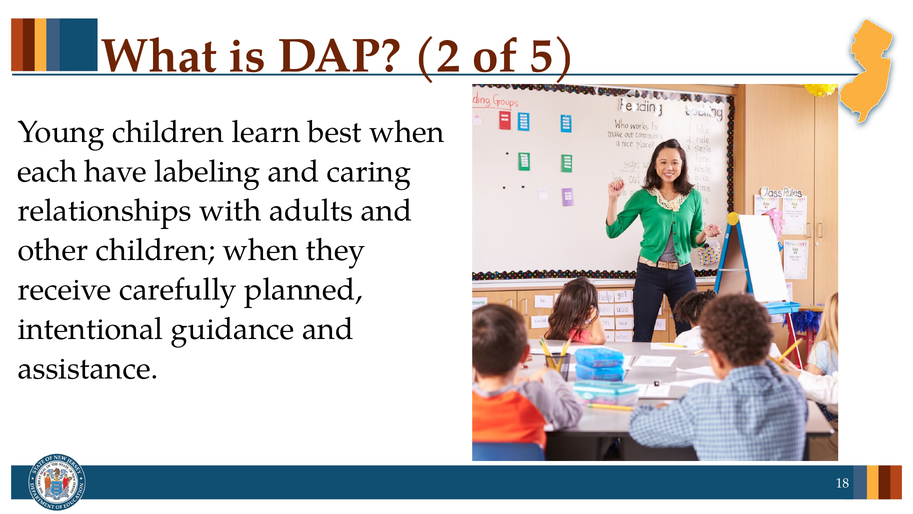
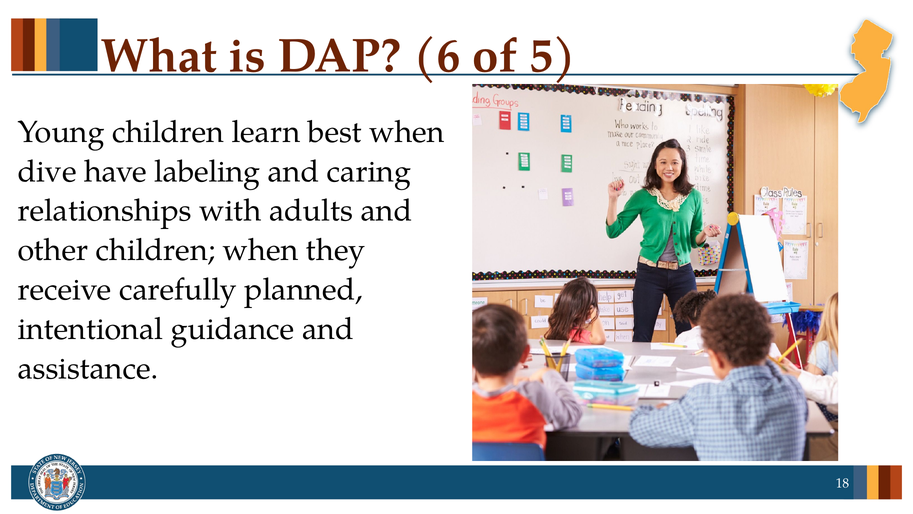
2: 2 -> 6 (437, 56)
each: each -> dive (47, 171)
